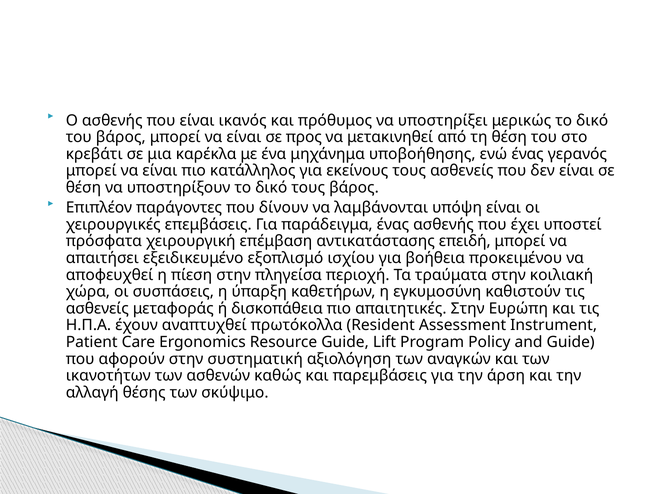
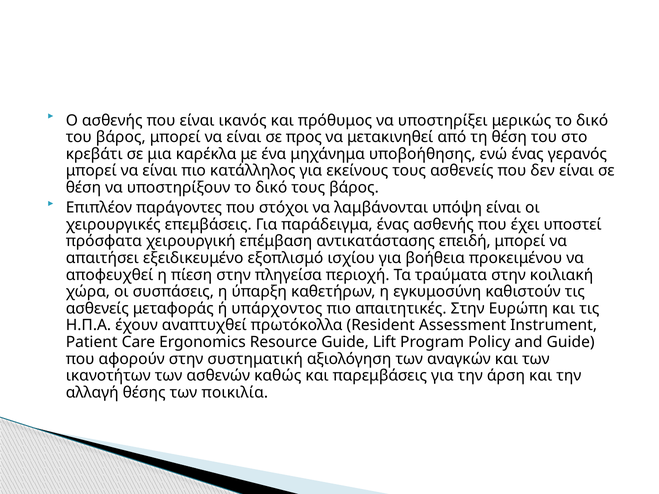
δίνουν: δίνουν -> στόχοι (284, 208)
δισκοπάθεια: δισκοπάθεια -> υπάρχοντος (277, 309)
σκύψιμο: σκύψιμο -> ποικιλία (235, 393)
